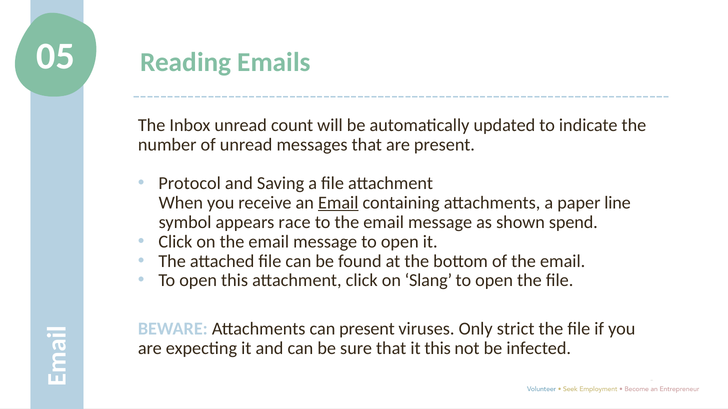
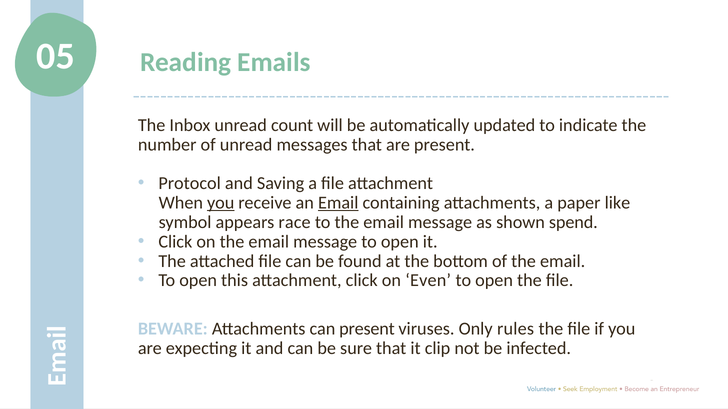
you underline: none -> present (221, 203)
line: line -> like (617, 203)
Slang: Slang -> Even (428, 281)
strict: strict -> rules (516, 329)
it this: this -> clip (438, 349)
